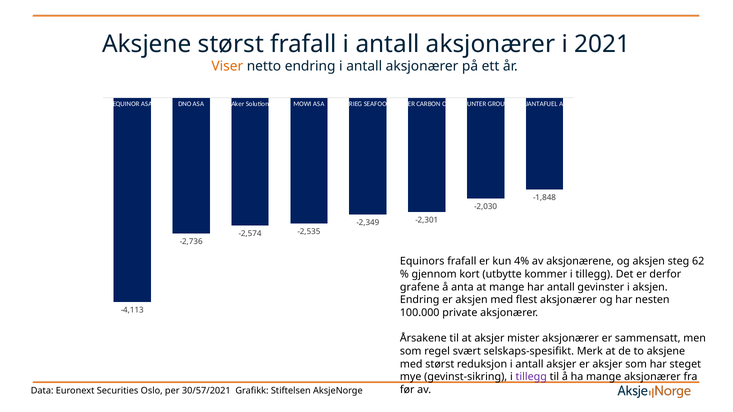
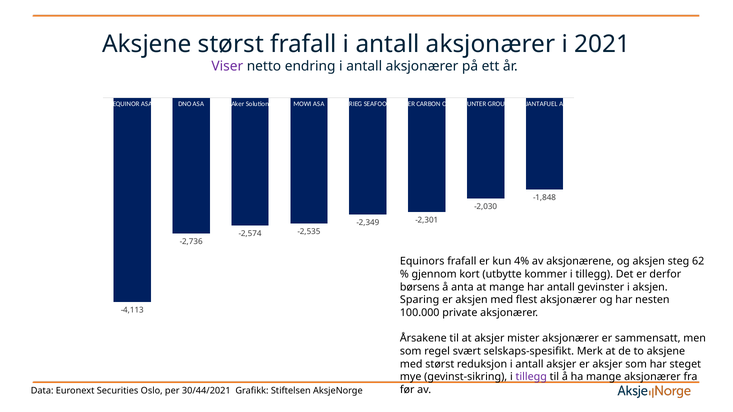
Viser colour: orange -> purple (227, 66)
grafene: grafene -> børsens (420, 287)
Endring: Endring -> Sparing (420, 300)
30/57/2021: 30/57/2021 -> 30/44/2021 (206, 391)
